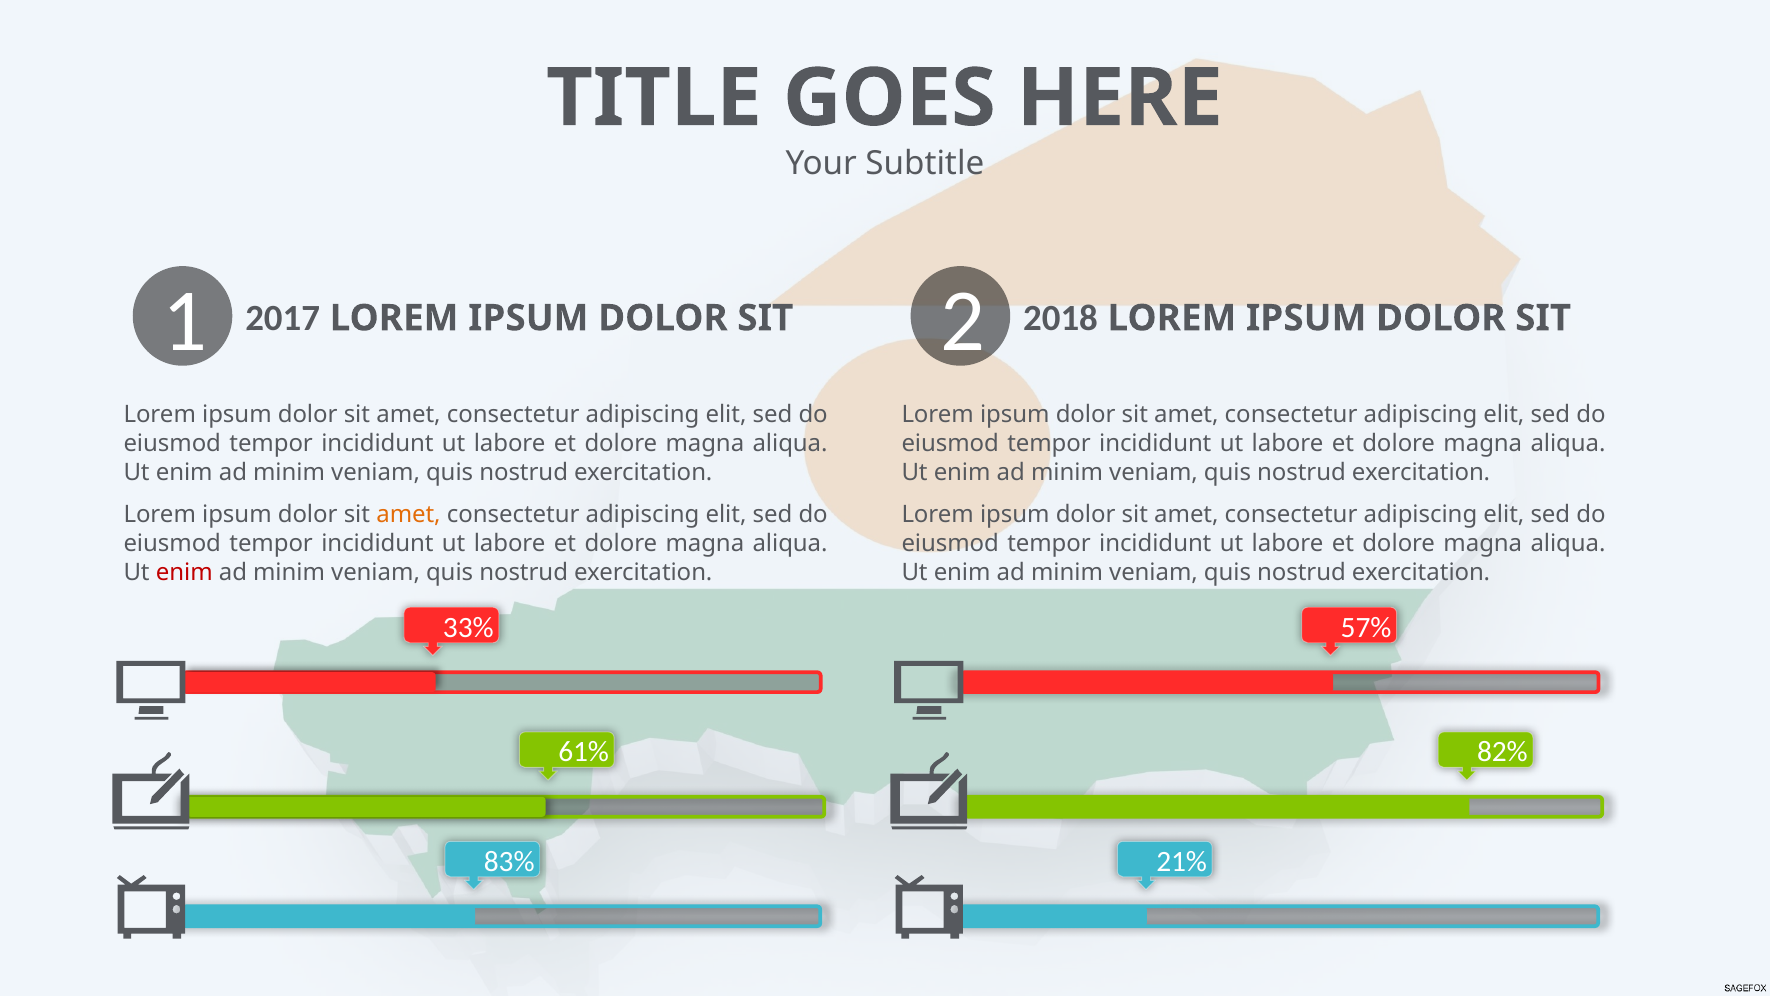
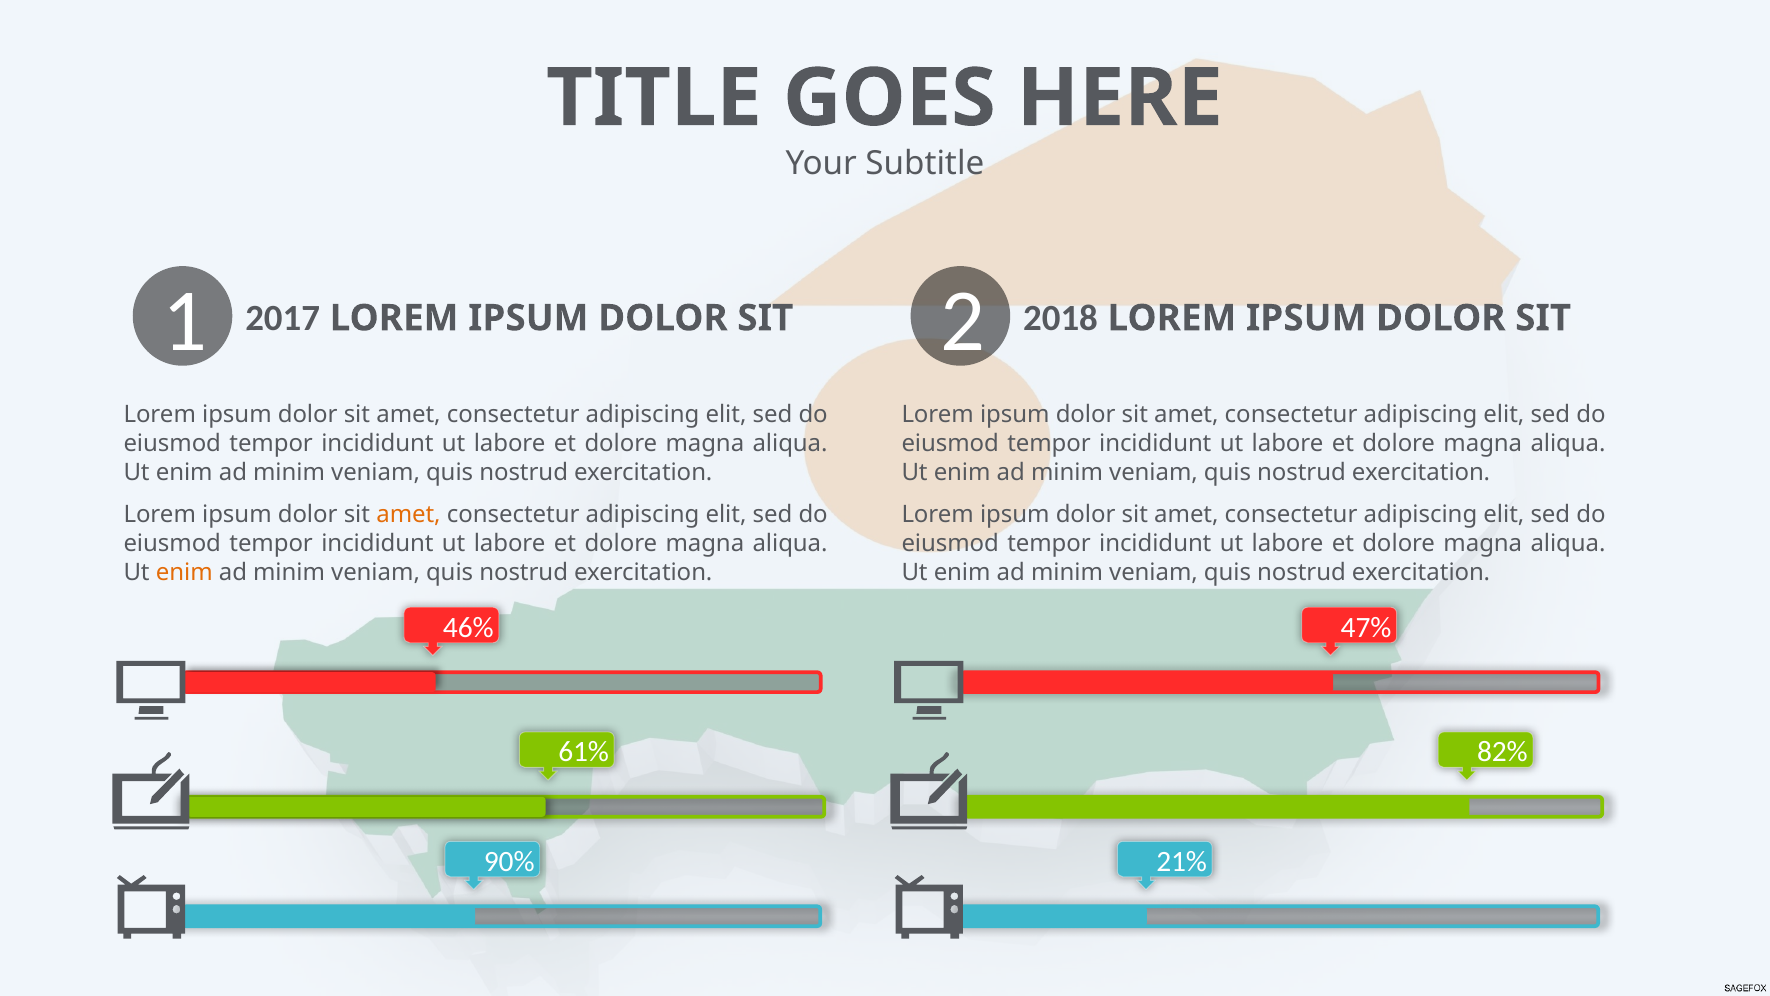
enim colour: red -> orange (184, 572)
33%: 33% -> 46% (468, 627)
57%: 57% -> 47% (1366, 627)
83%: 83% -> 90% (509, 861)
